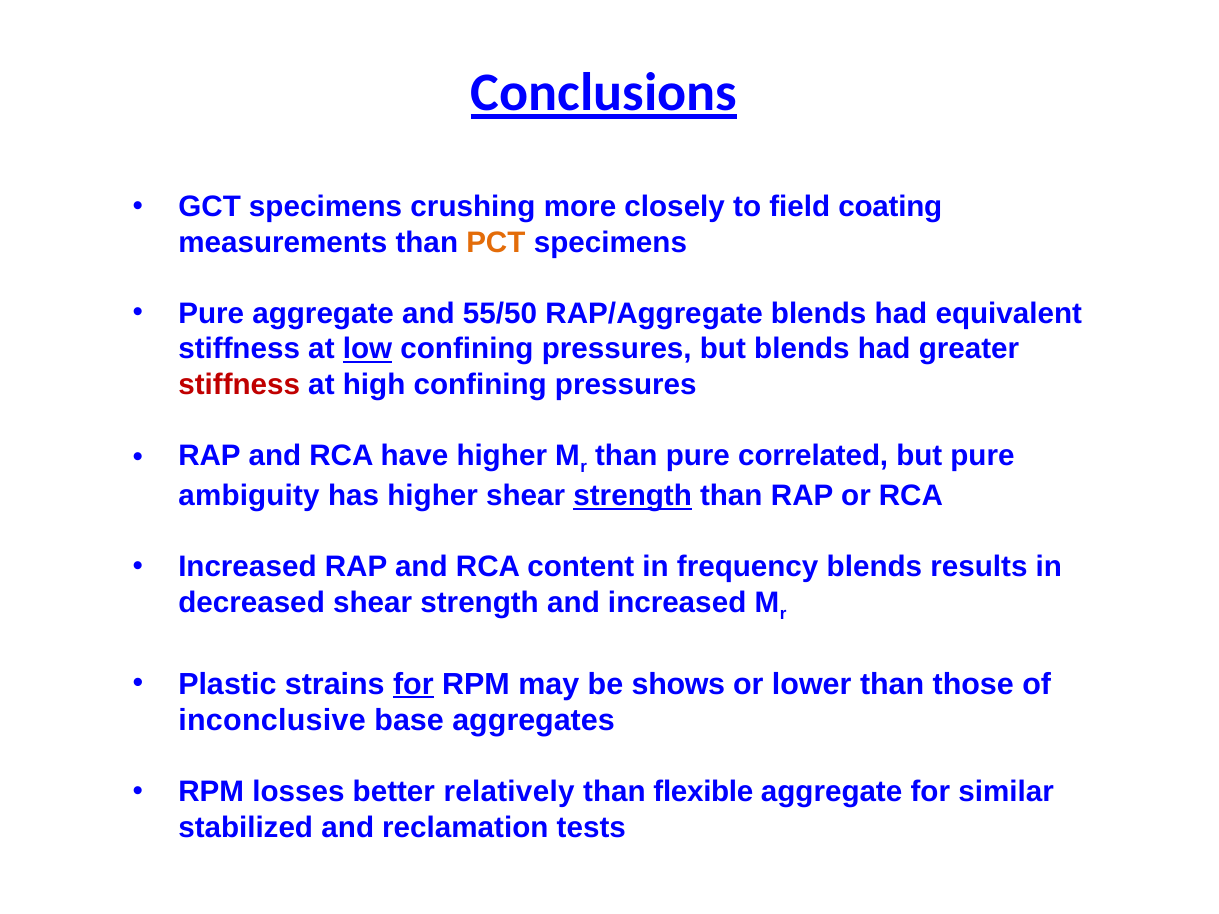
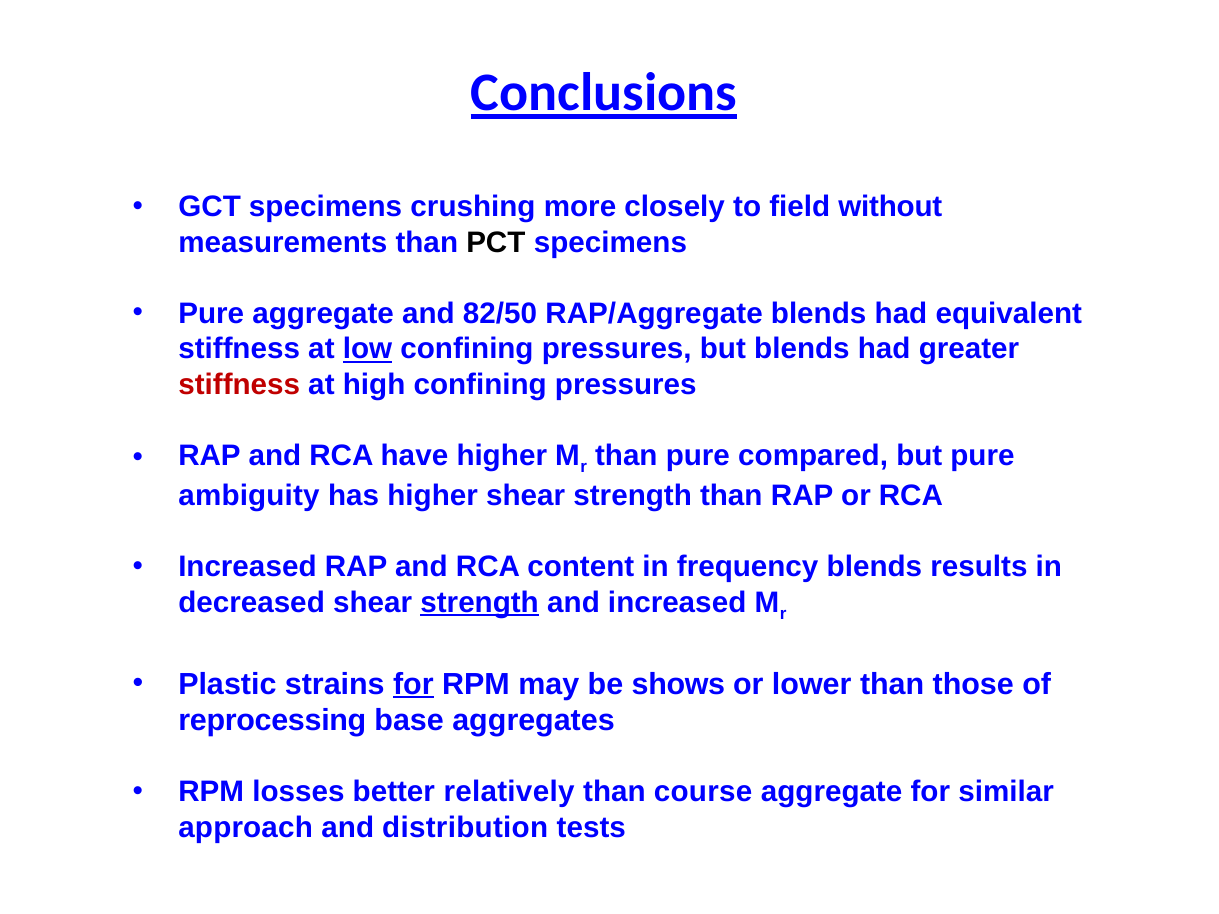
coating: coating -> without (890, 207)
PCT colour: orange -> black (496, 243)
55/50: 55/50 -> 82/50 (500, 314)
correlated: correlated -> compared (813, 456)
strength underline: present -> none (633, 496)
strength underline: none -> present (480, 603)
inconclusive: inconclusive -> reprocessing (272, 721)
flexible: flexible -> course (703, 792)
stabilized: stabilized -> approach (246, 828)
reclamation: reclamation -> distribution (465, 828)
